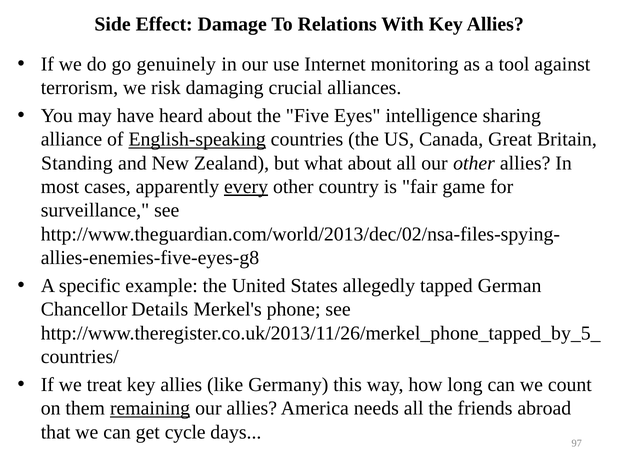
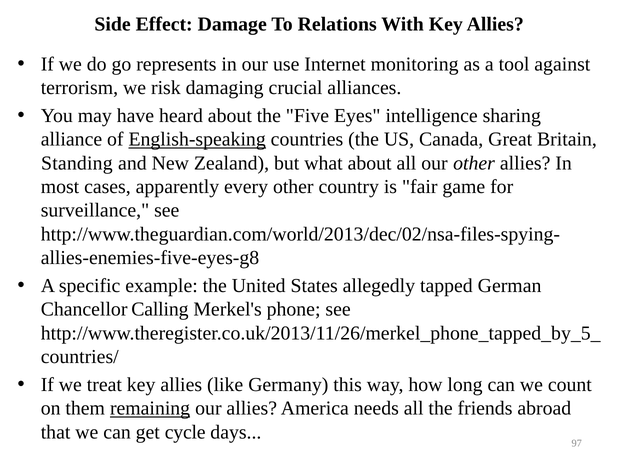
genuinely: genuinely -> represents (176, 64)
every underline: present -> none (246, 187)
Details: Details -> Calling (160, 310)
